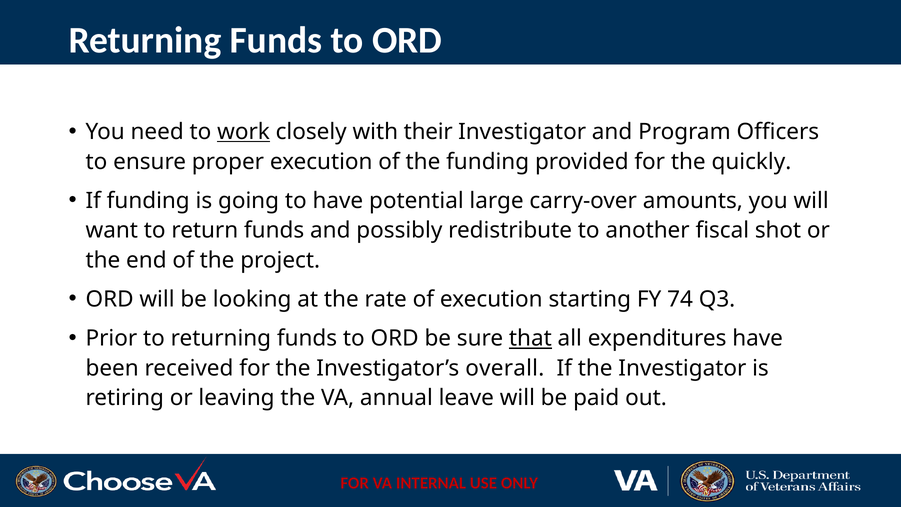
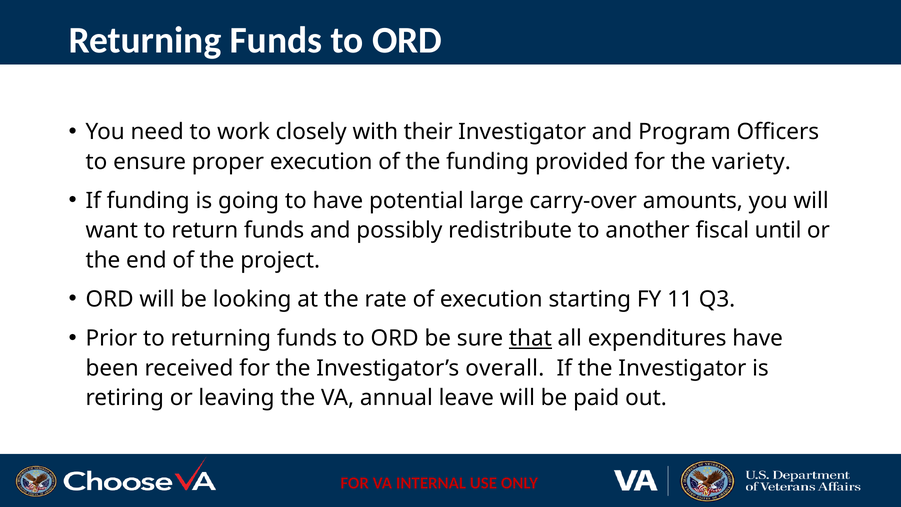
work underline: present -> none (244, 132)
quickly: quickly -> variety (751, 162)
shot: shot -> until (778, 230)
74: 74 -> 11 (680, 299)
